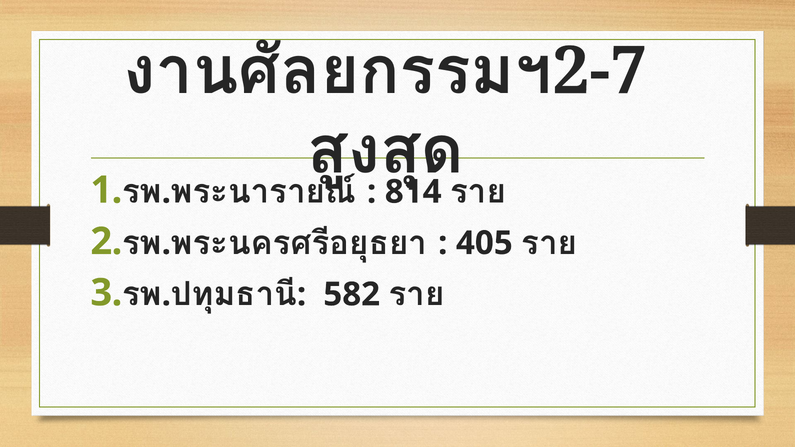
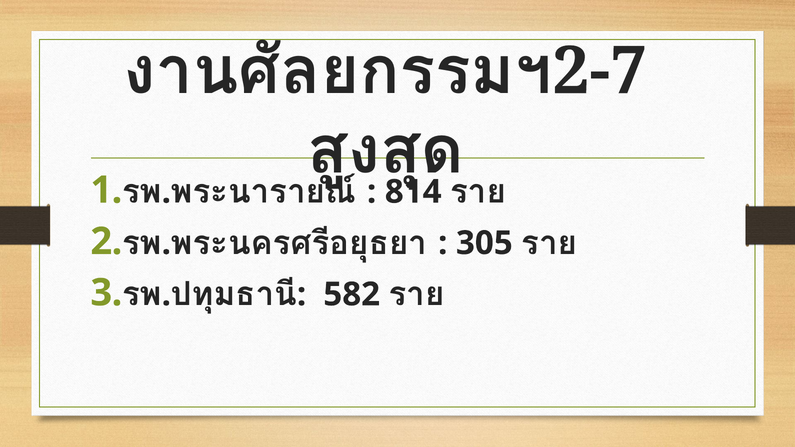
405: 405 -> 305 (484, 243)
